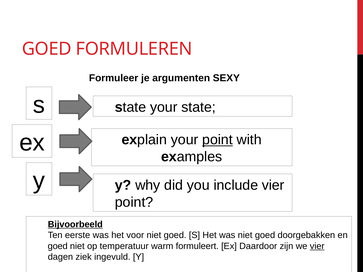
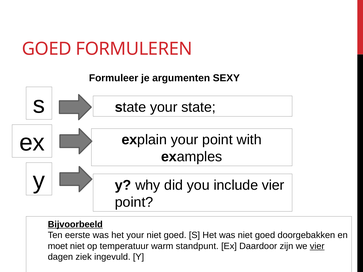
point underline: present -> none (217, 140)
het voor: voor -> your (135, 235)
goed: goed -> moet (58, 246)
formuleert: formuleert -> standpunt (197, 246)
